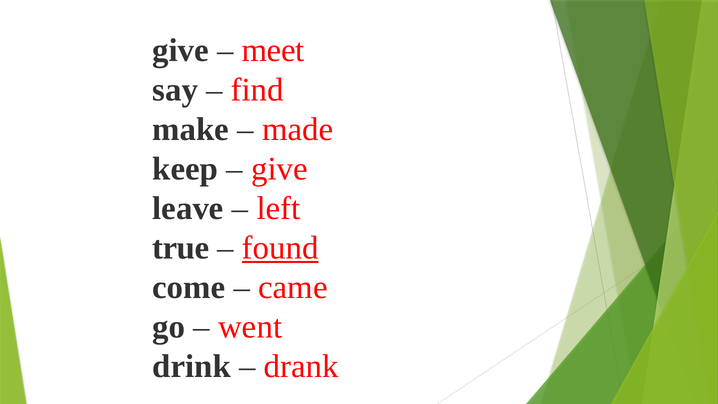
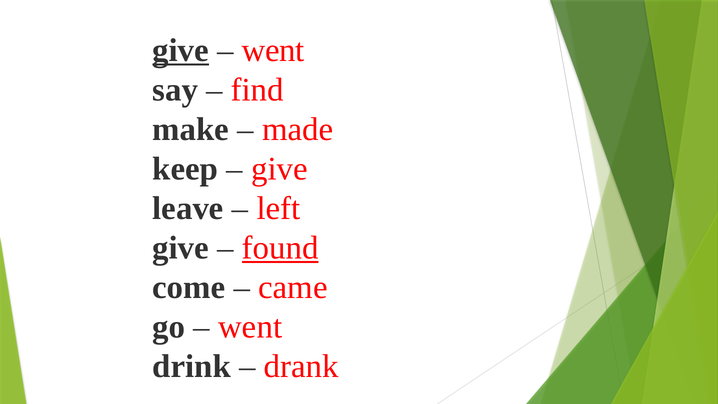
give underline: none -> present (181, 50)
meet: meet -> went (273, 50)
true: true -> give (181, 248)
